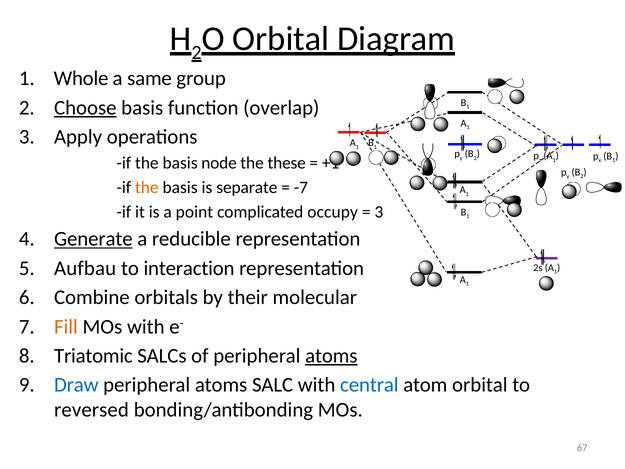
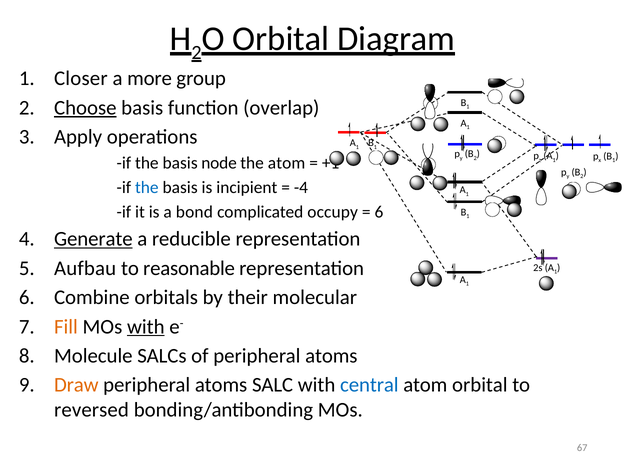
Whole: Whole -> Closer (81, 79)
same: same -> more (150, 79)
the these: these -> atom (287, 163)
the colour: orange -> blue (147, 187)
separate: separate -> incipient (247, 187)
-7: -7 -> -4 (301, 187)
point: point -> bond (194, 212)
3: 3 -> 6 (379, 212)
interaction: interaction -> reasonable (189, 268)
with underline: none -> present (146, 326)
Triatomic: Triatomic -> Molecule (93, 356)
atoms underline: present -> none (331, 356)
Draw colour: blue -> orange (76, 385)
